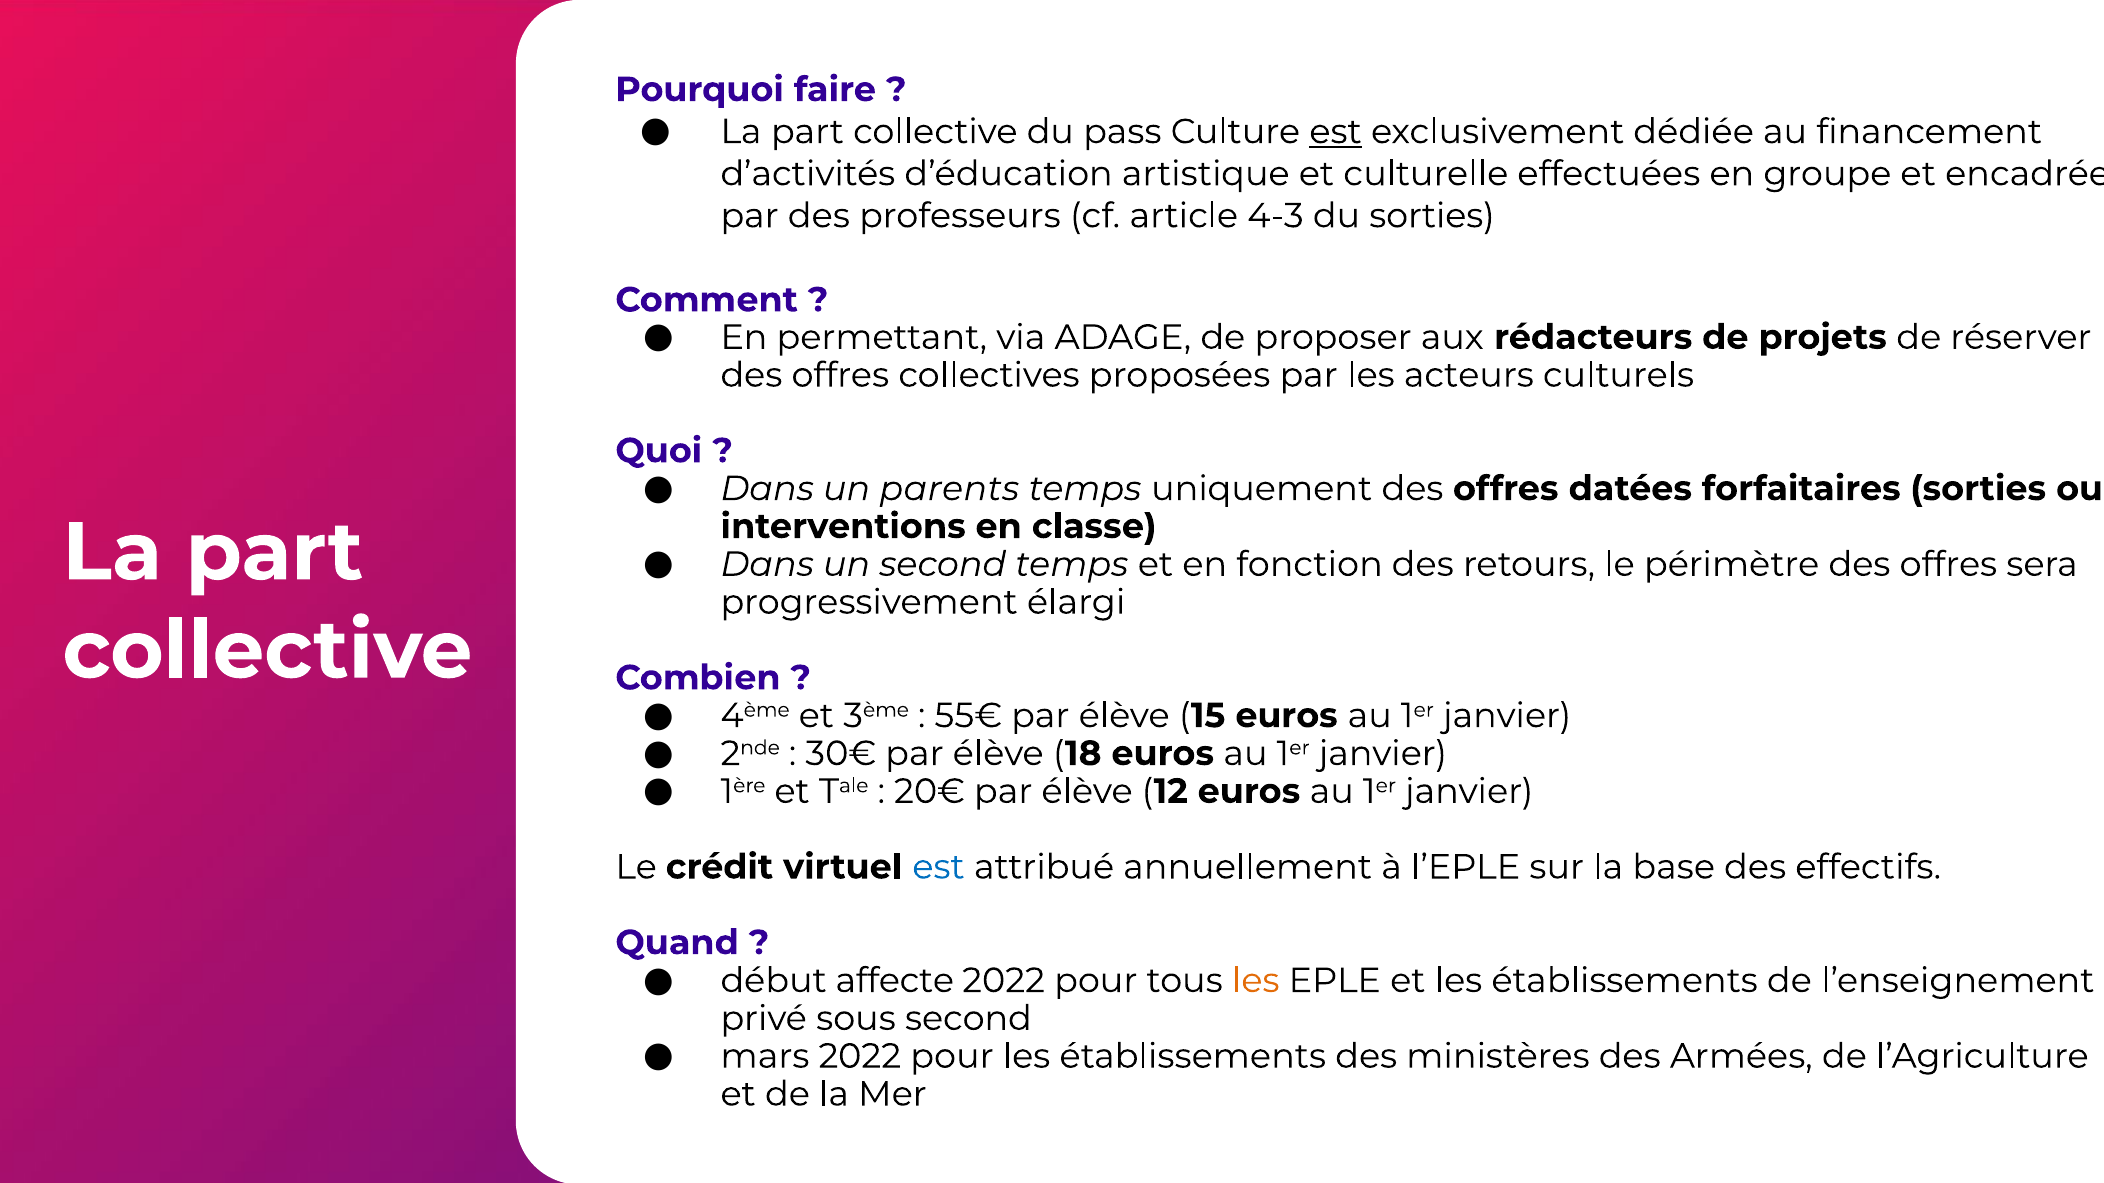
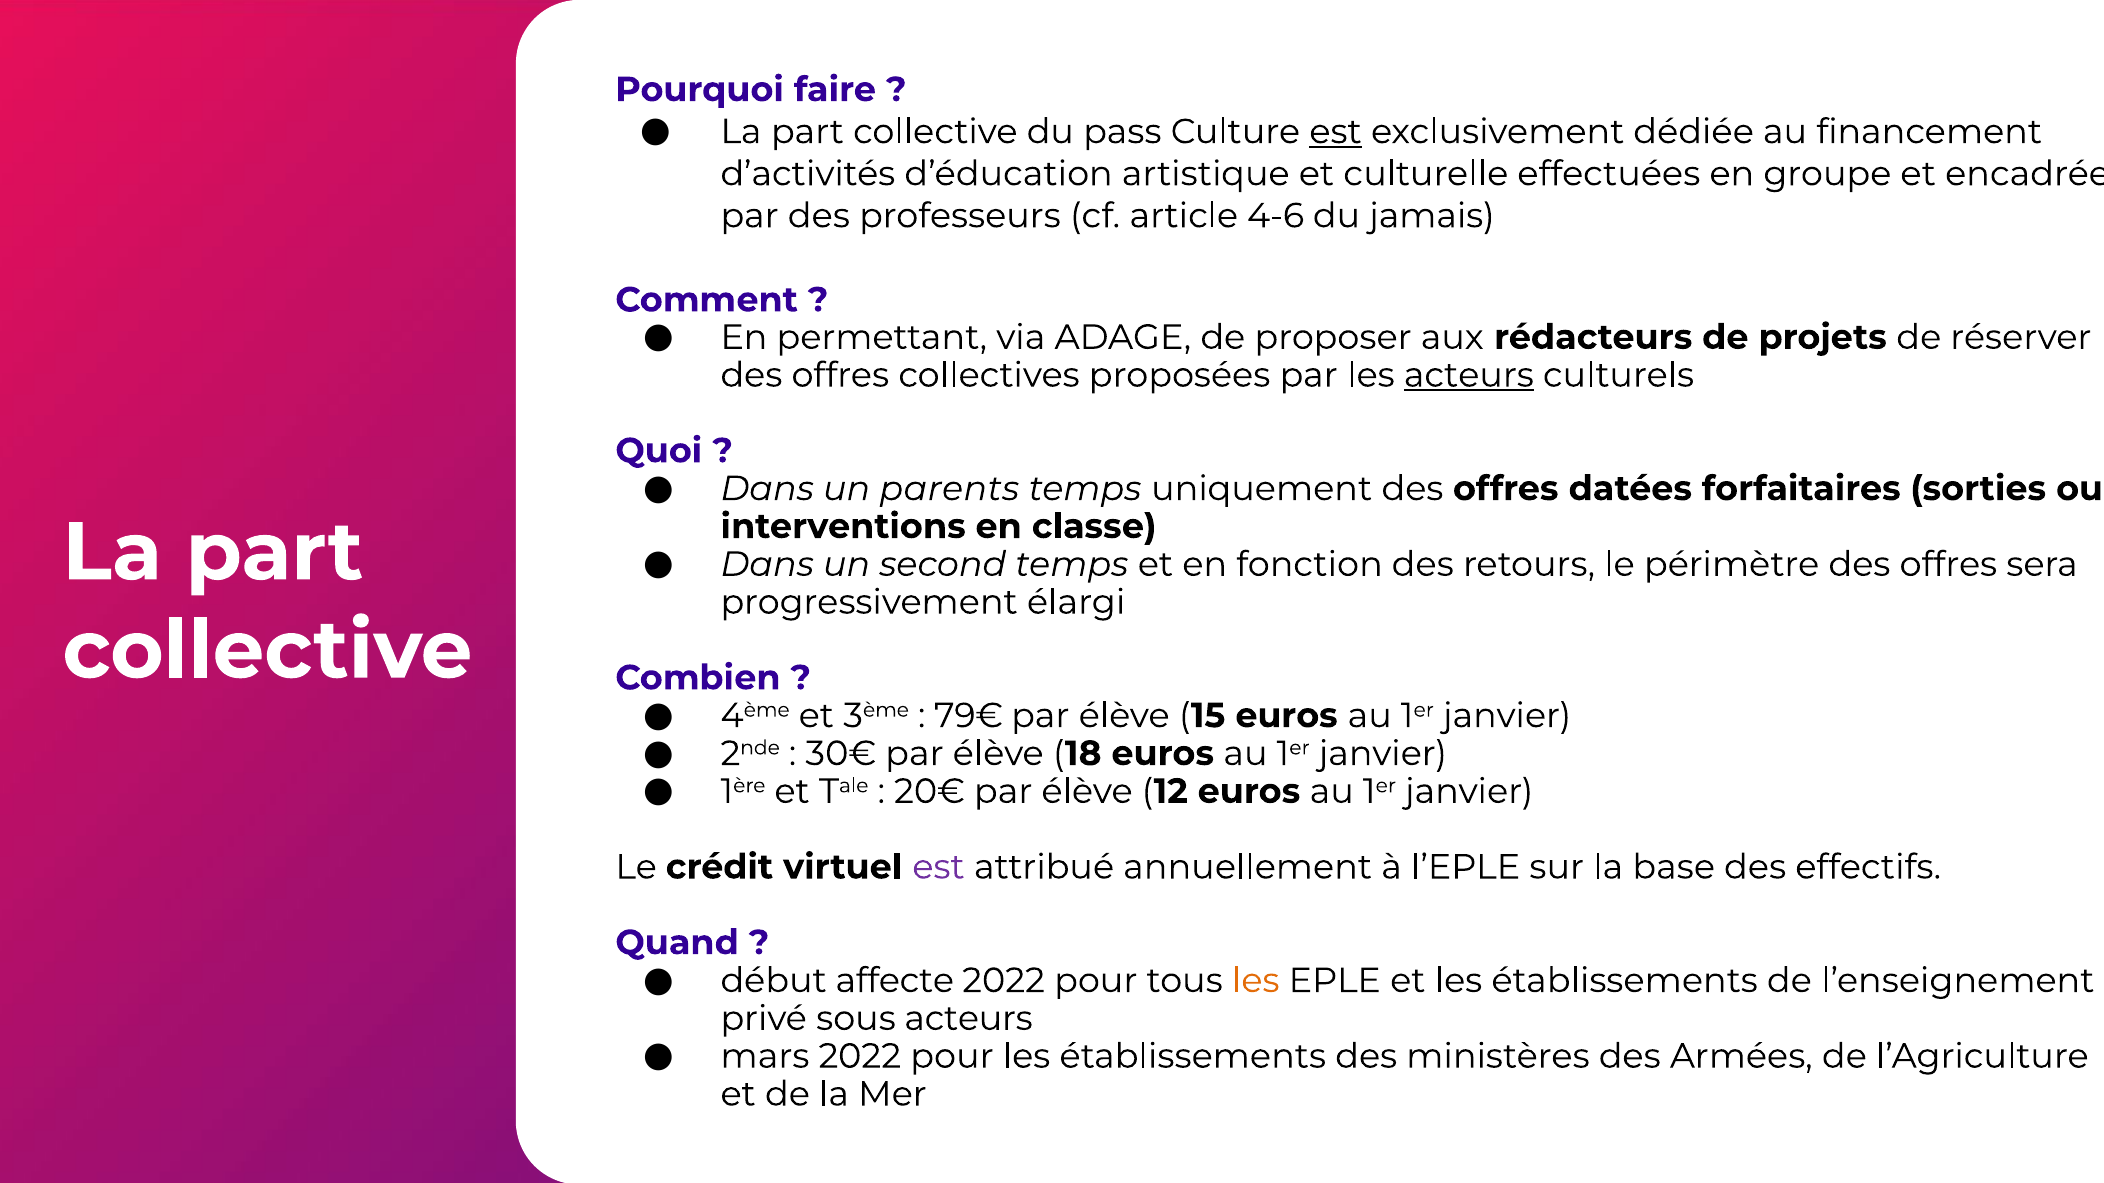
4-3: 4-3 -> 4-6 (1276, 216)
du sorties: sorties -> jamais (1432, 216)
acteurs underline: none -> present (1469, 375)
55€: 55€ -> 79€ (968, 716)
est colour: blue -> purple (939, 867)
sous second: second -> acteurs (969, 1019)
